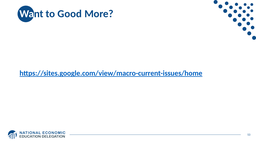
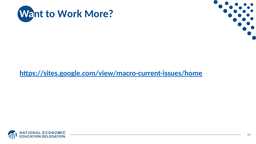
Good: Good -> Work (70, 14)
